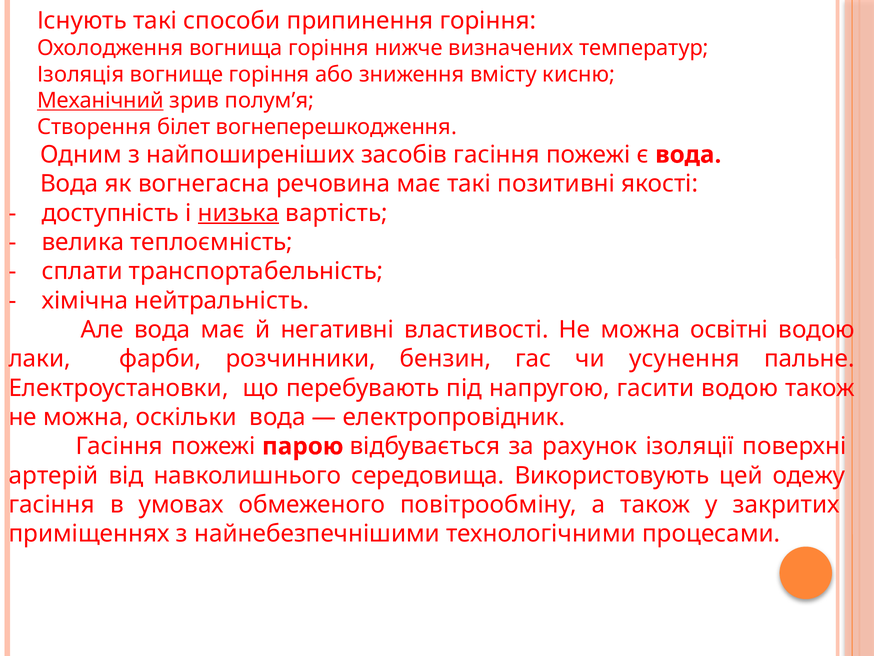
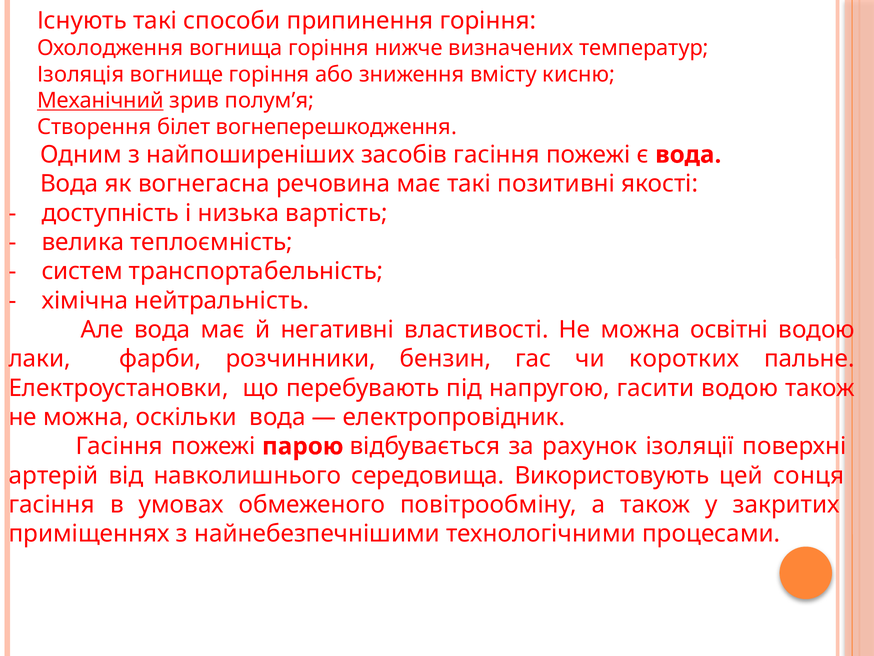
низька underline: present -> none (239, 213)
сплати: сплати -> систем (82, 271)
усунення: усунення -> коротких (684, 359)
одежу: одежу -> сонця (809, 475)
